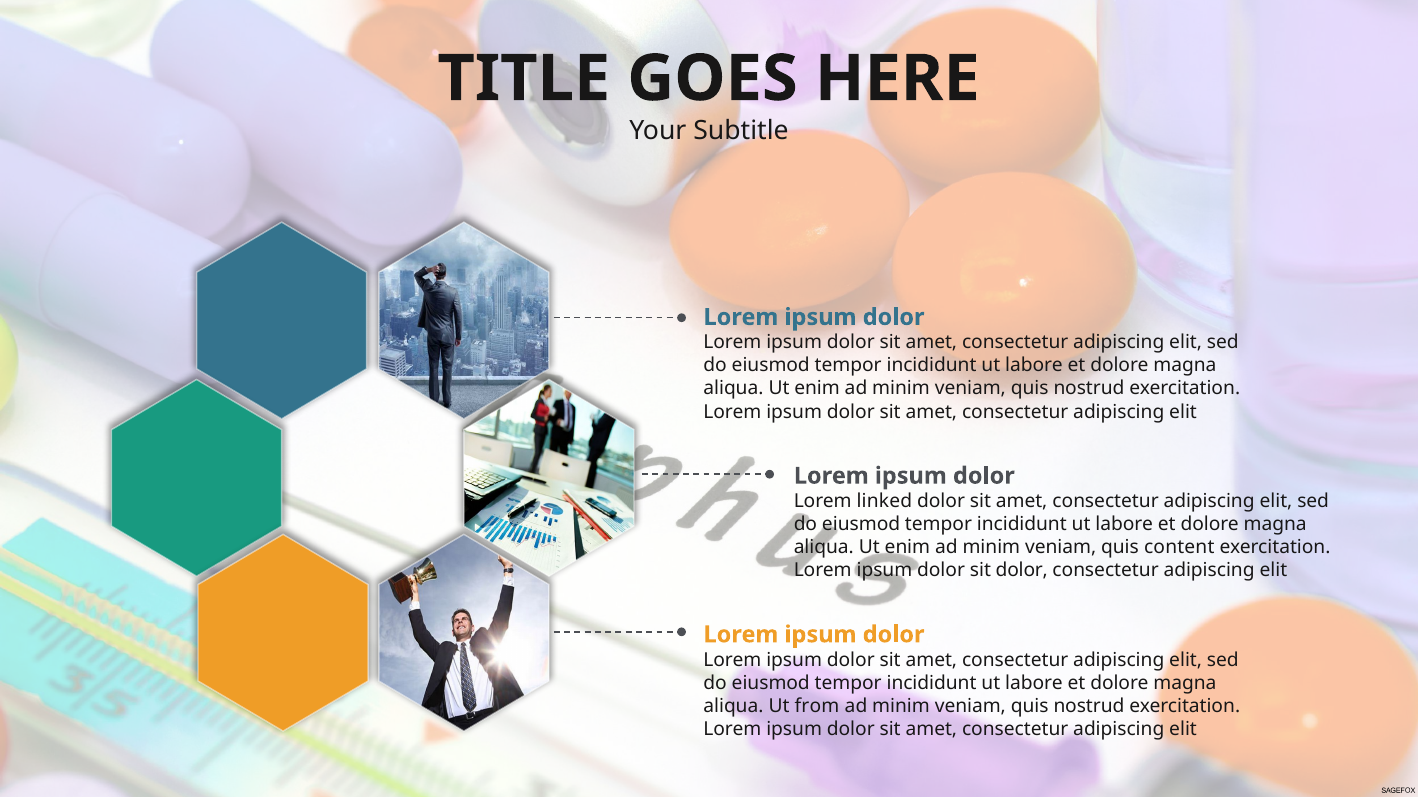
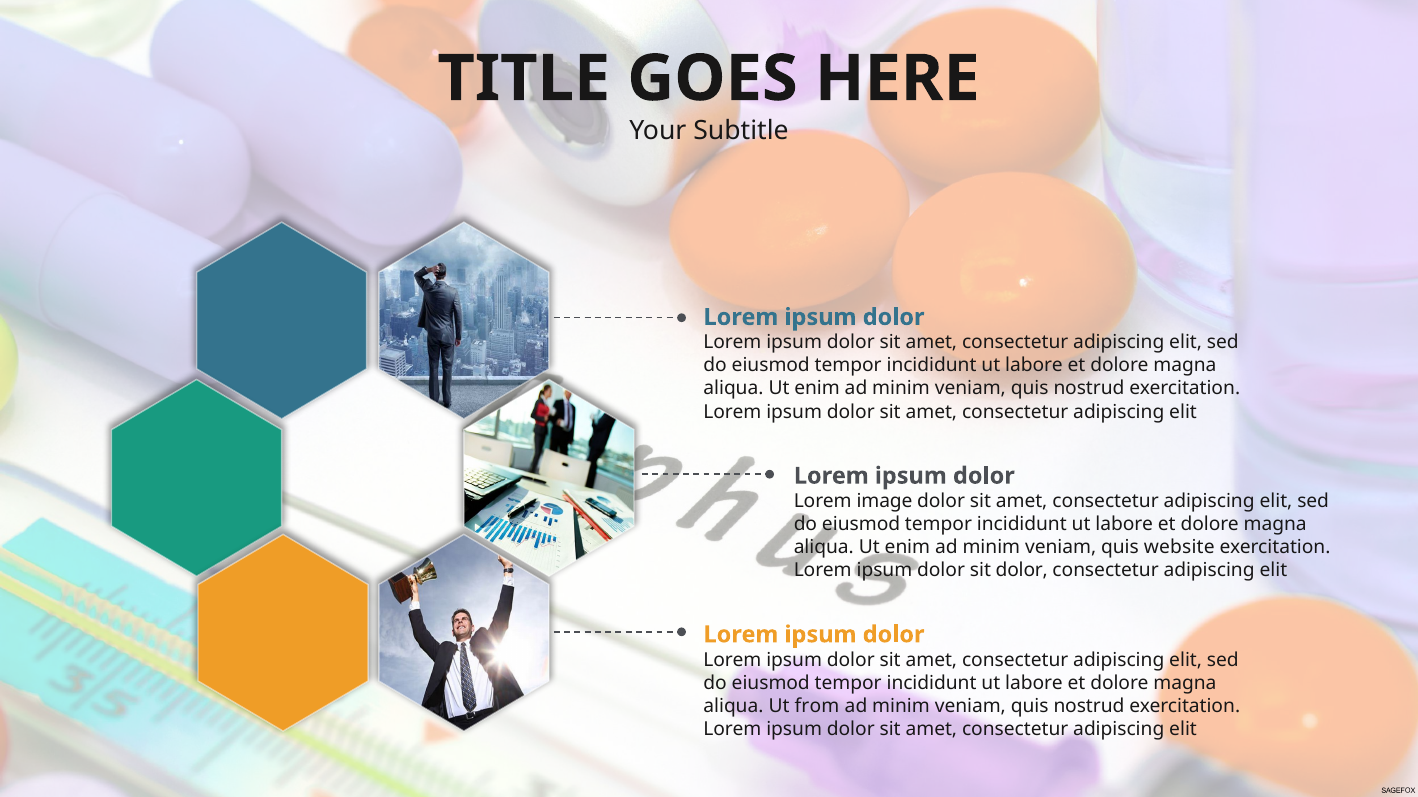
linked: linked -> image (885, 502)
content: content -> website (1179, 548)
